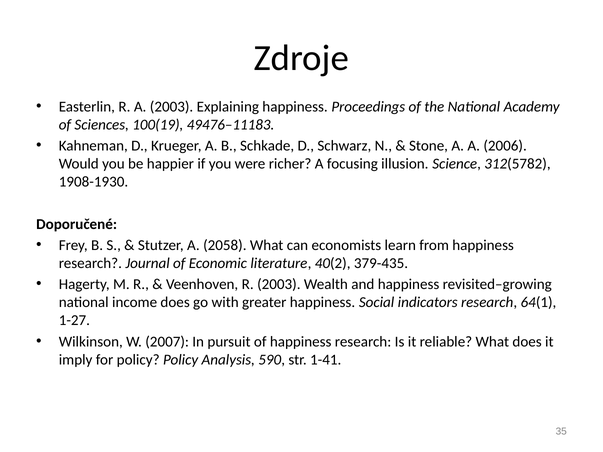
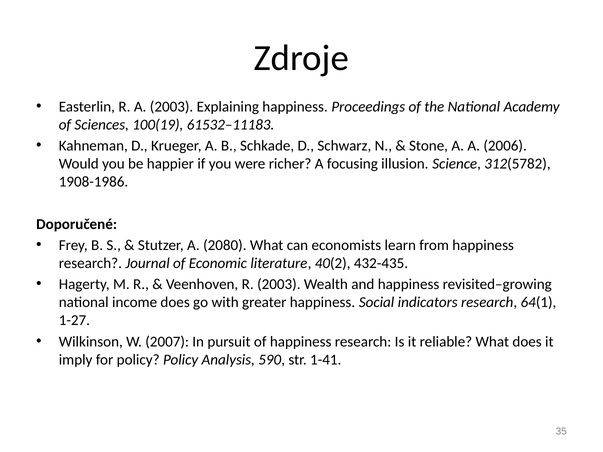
49476–11183: 49476–11183 -> 61532–11183 (231, 125)
1908-1930: 1908-1930 -> 1908-1986 (94, 182)
2058: 2058 -> 2080 (225, 245)
379-435: 379-435 -> 432-435 (381, 263)
